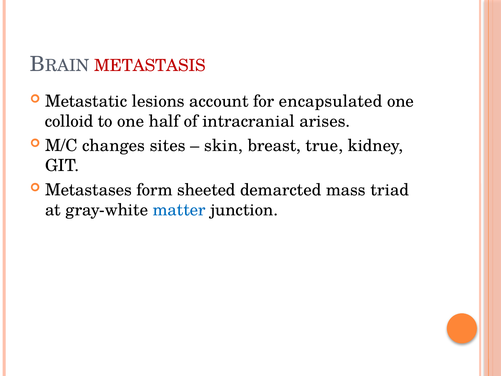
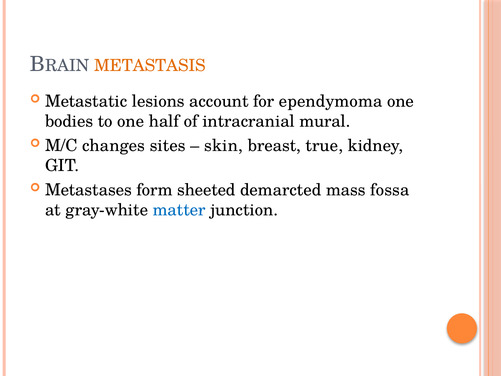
METASTASIS colour: red -> orange (150, 65)
encapsulated: encapsulated -> ependymoma (331, 101)
colloid: colloid -> bodies (69, 121)
arises: arises -> mural (325, 121)
triad: triad -> fossa (390, 190)
